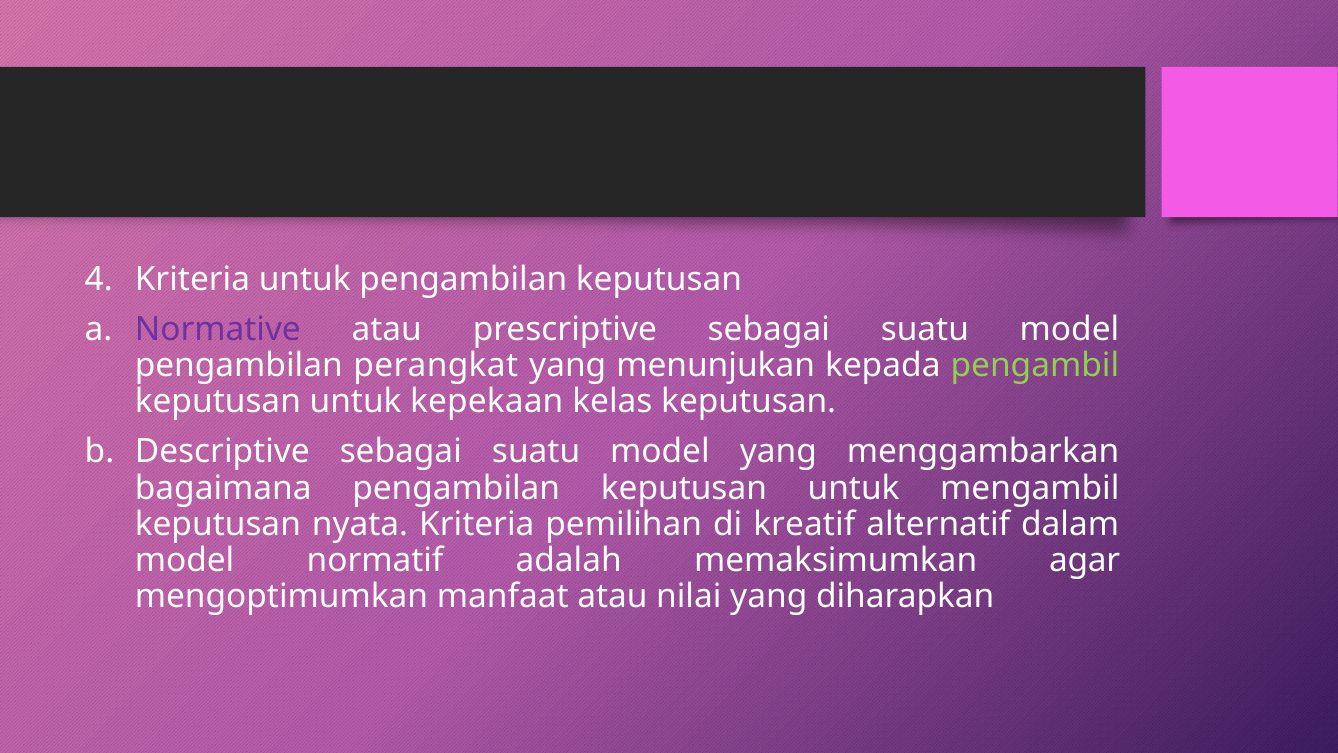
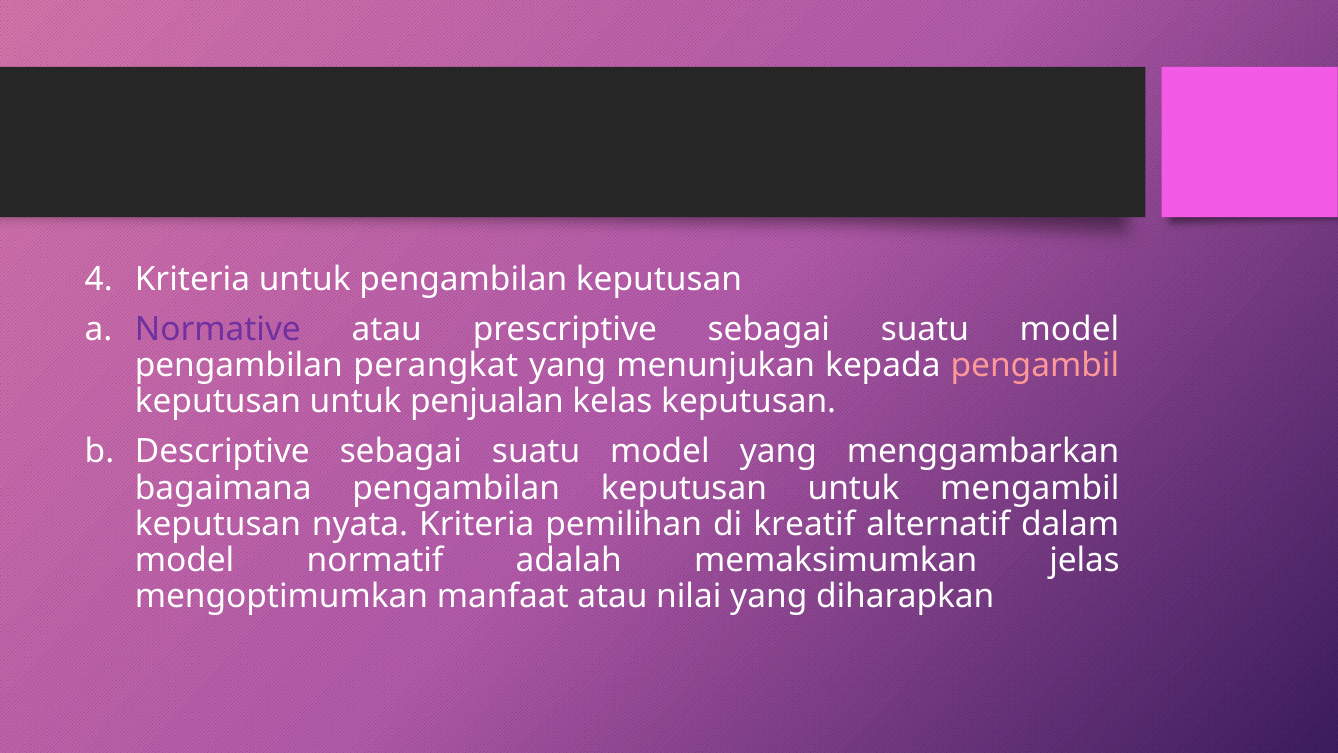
pengambil colour: light green -> pink (1035, 366)
kepekaan: kepekaan -> penjualan (487, 402)
agar: agar -> jelas (1084, 560)
